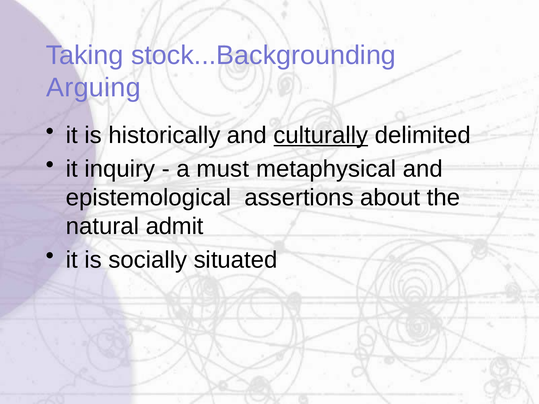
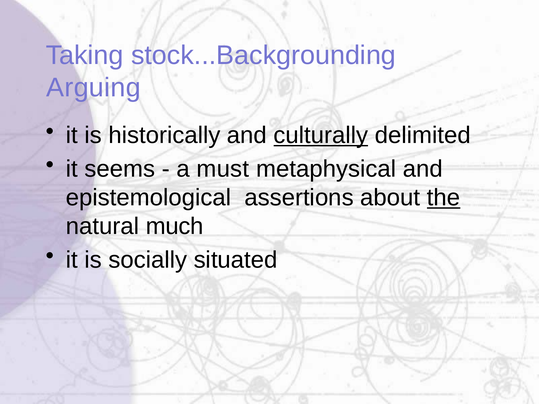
inquiry: inquiry -> seems (120, 169)
the underline: none -> present (444, 198)
admit: admit -> much (175, 226)
